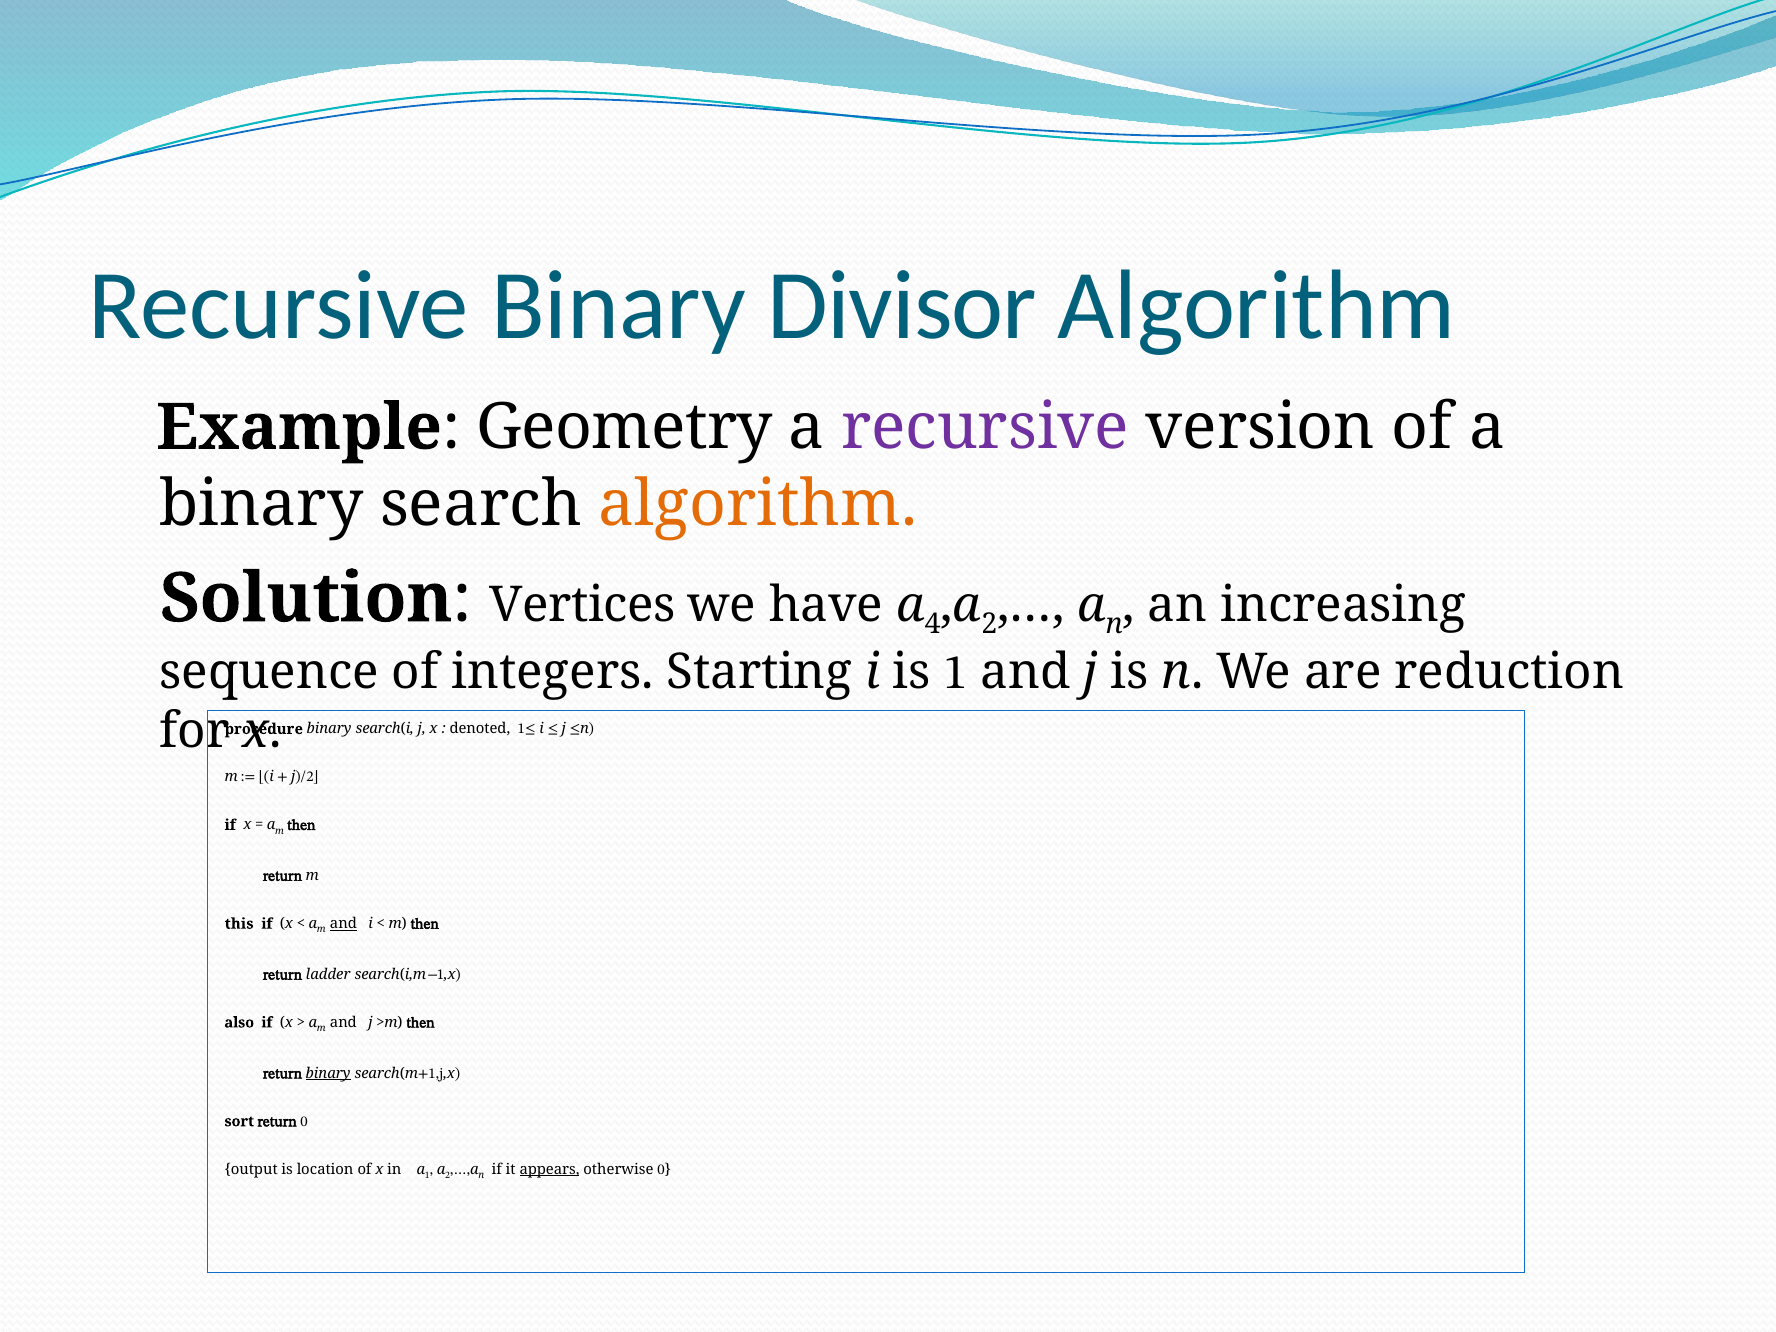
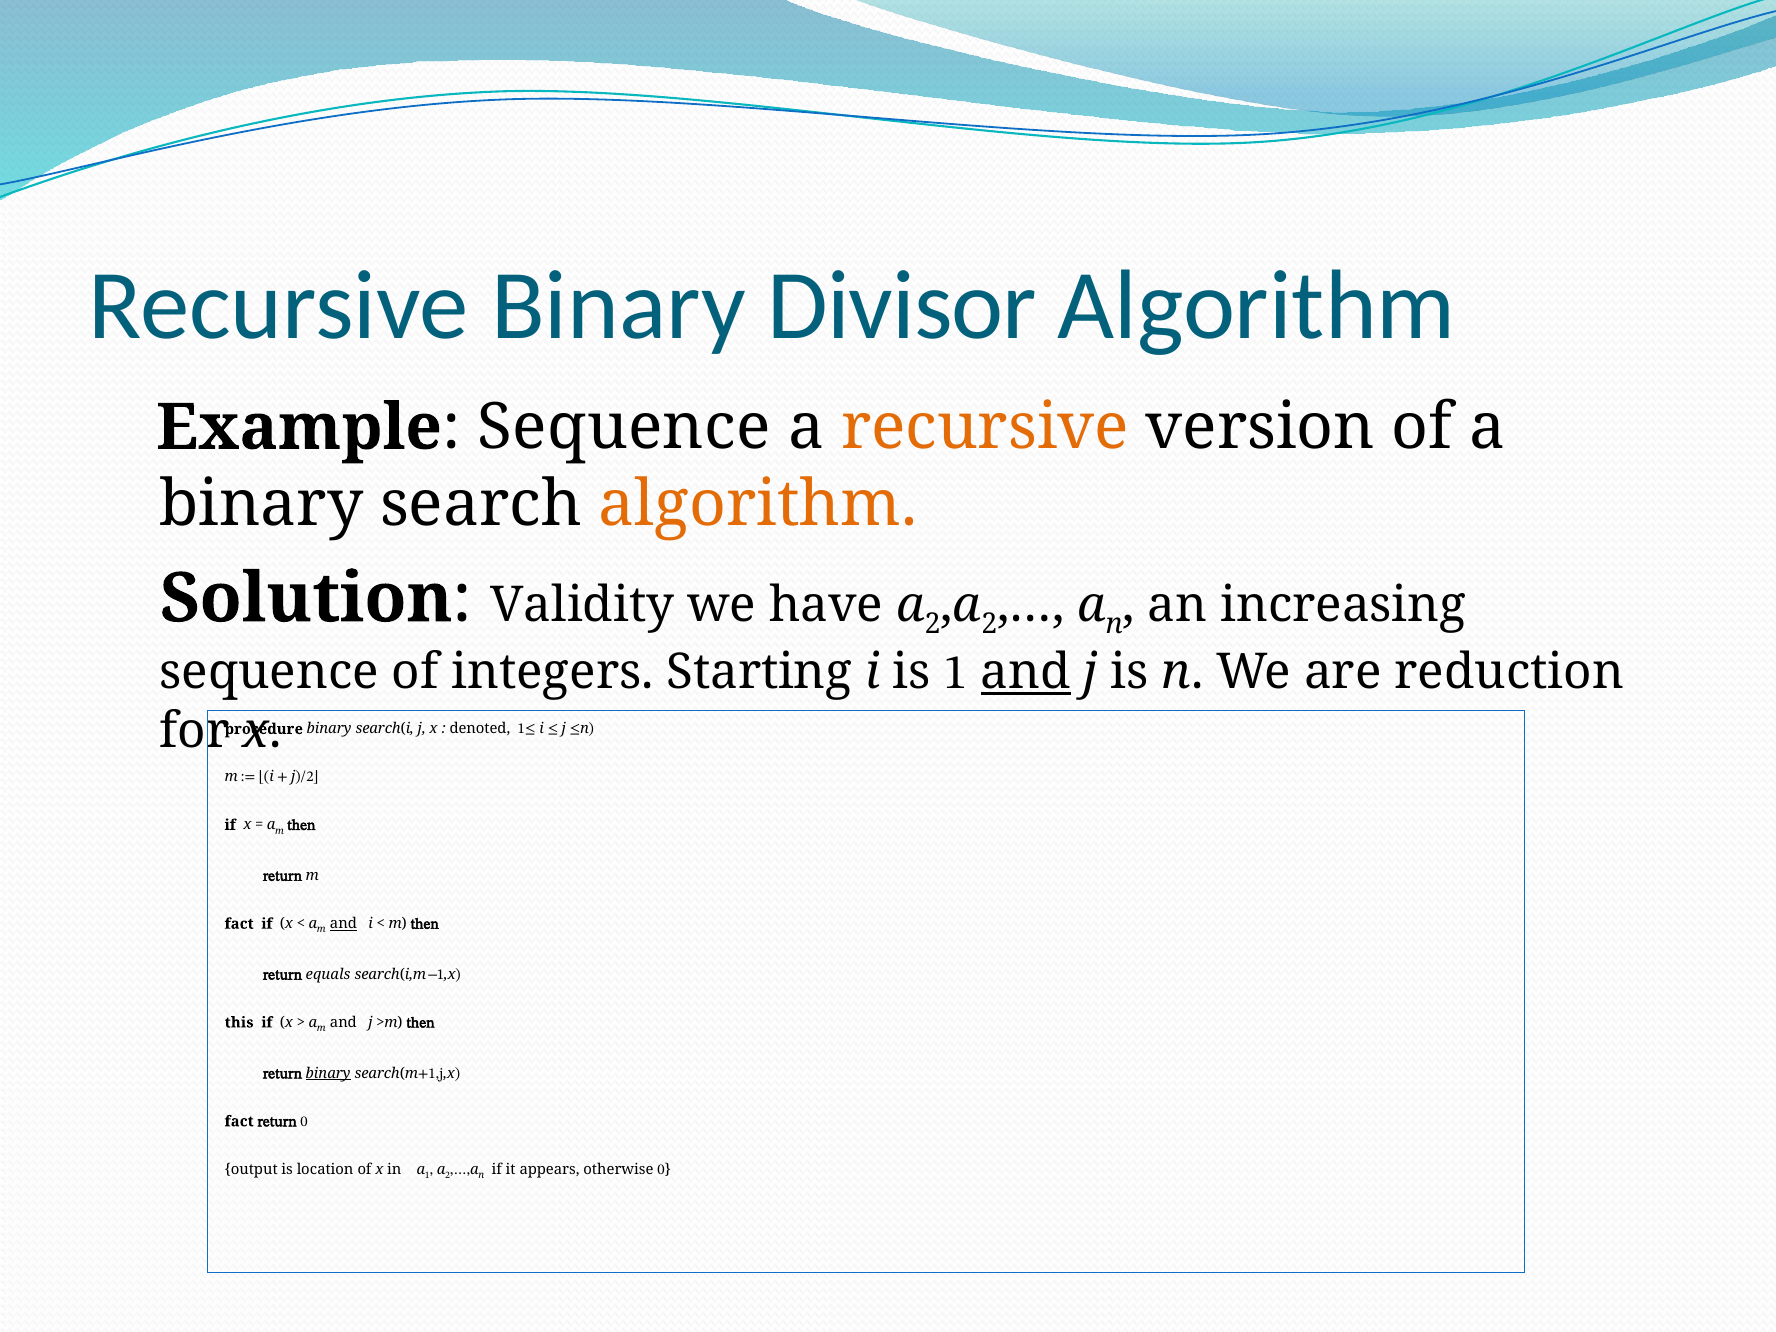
Example Geometry: Geometry -> Sequence (624, 428)
recursive colour: purple -> orange (985, 428)
Vertices: Vertices -> Validity (582, 605)
a 4: 4 -> 2 (933, 624)
and underline: none -> present (1026, 672)
this: this -> fact (239, 924)
ladder: ladder -> equals (328, 975)
also: also -> this (239, 1023)
sort: sort -> fact (239, 1121)
appears underline: present -> none (549, 1169)
